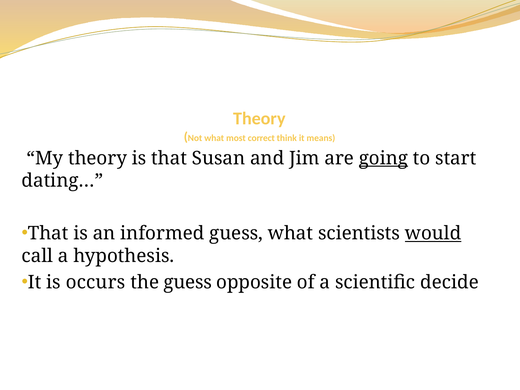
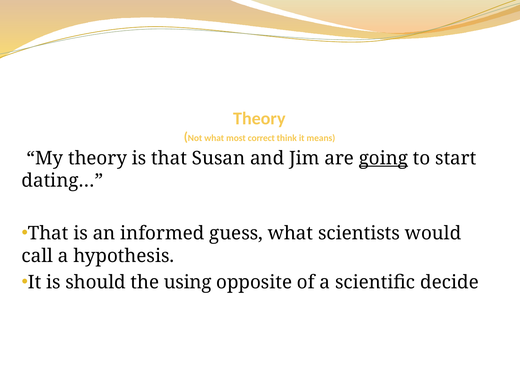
would underline: present -> none (433, 233)
occurs: occurs -> should (96, 282)
the guess: guess -> using (188, 282)
